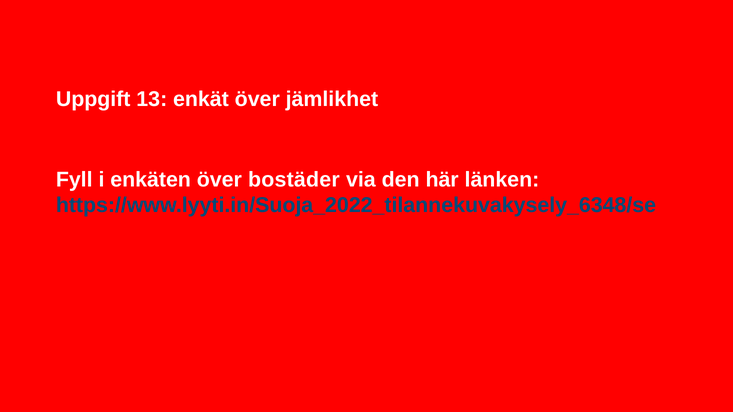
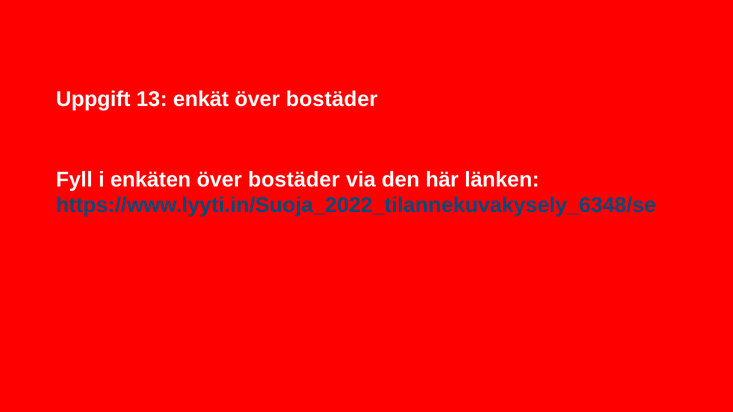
enkät över jämlikhet: jämlikhet -> bostäder (332, 99)
